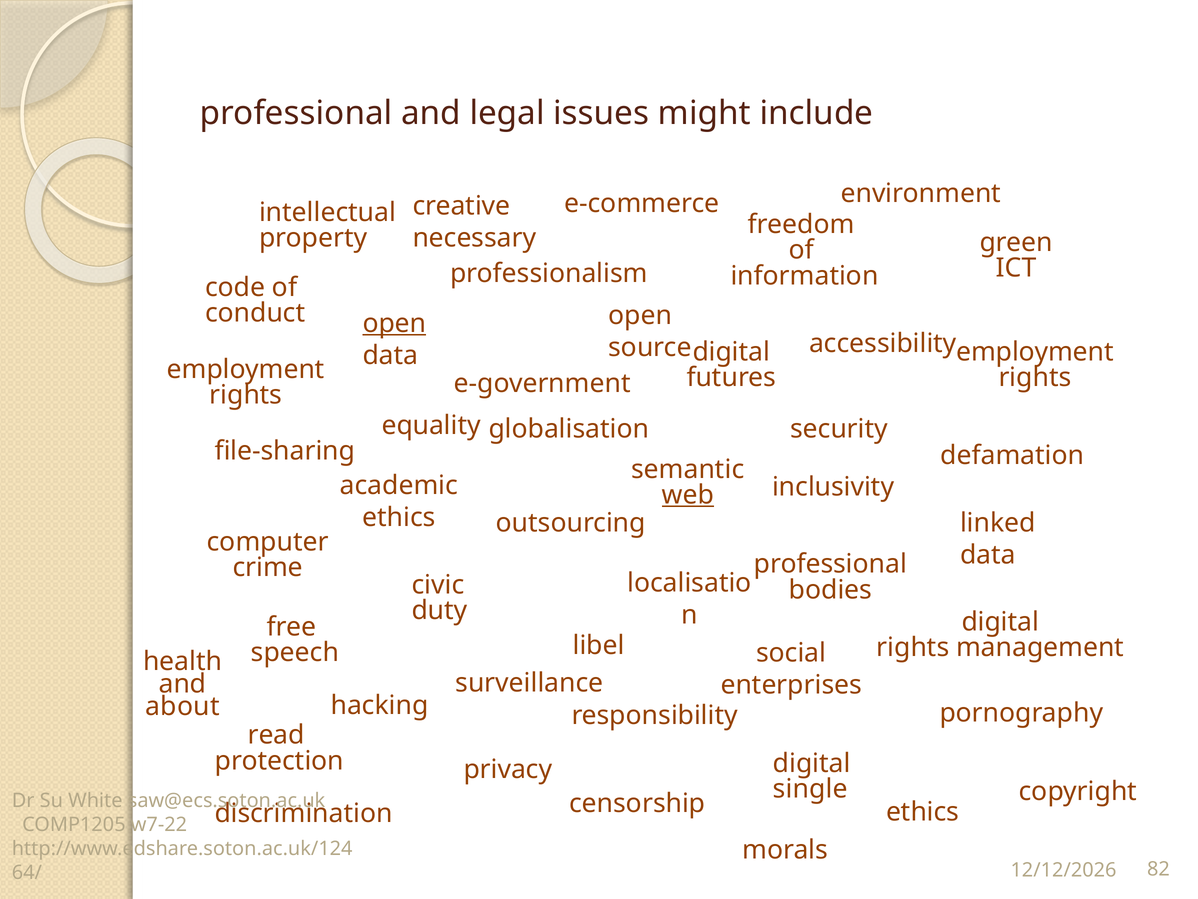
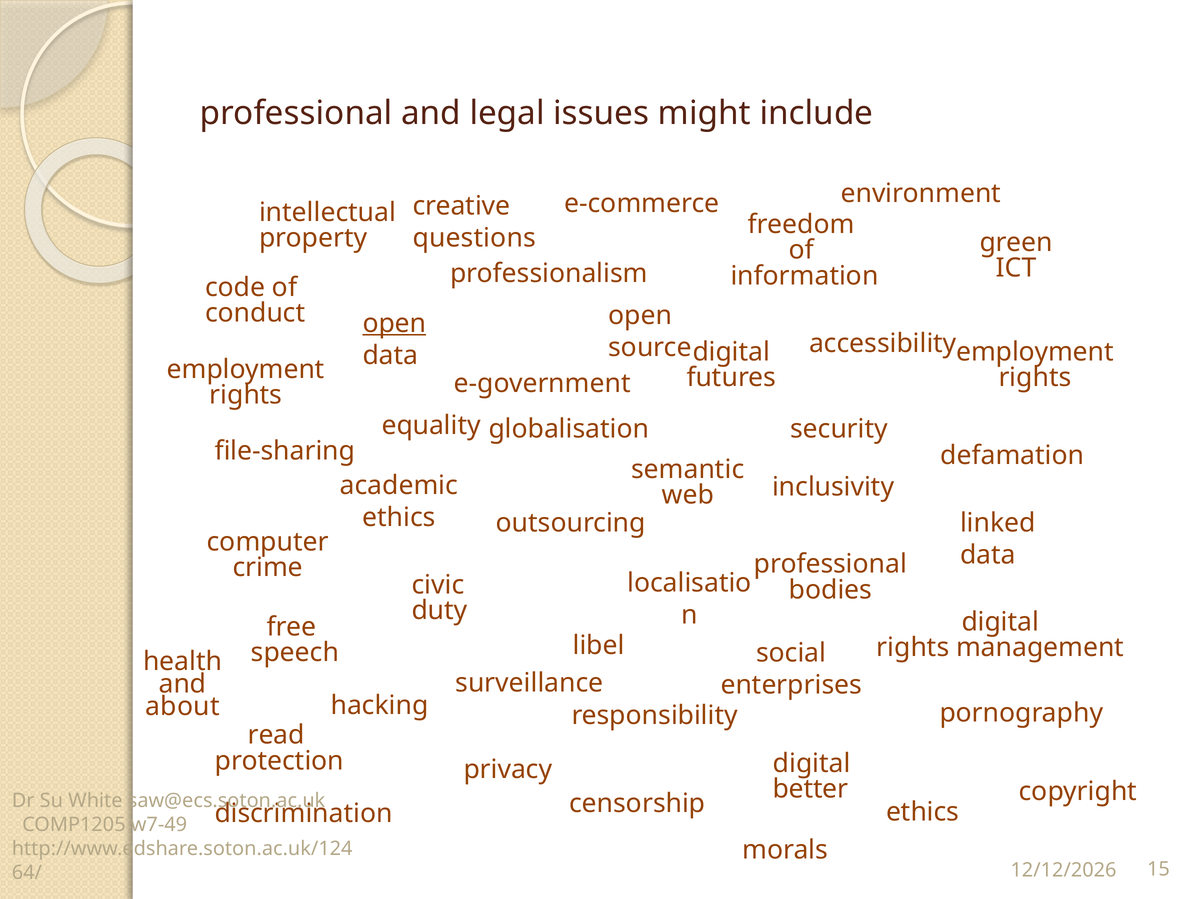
necessary: necessary -> questions (474, 238)
web underline: present -> none (688, 495)
single: single -> better (810, 788)
w7-22: w7-22 -> w7-49 (159, 824)
82: 82 -> 15 (1158, 869)
